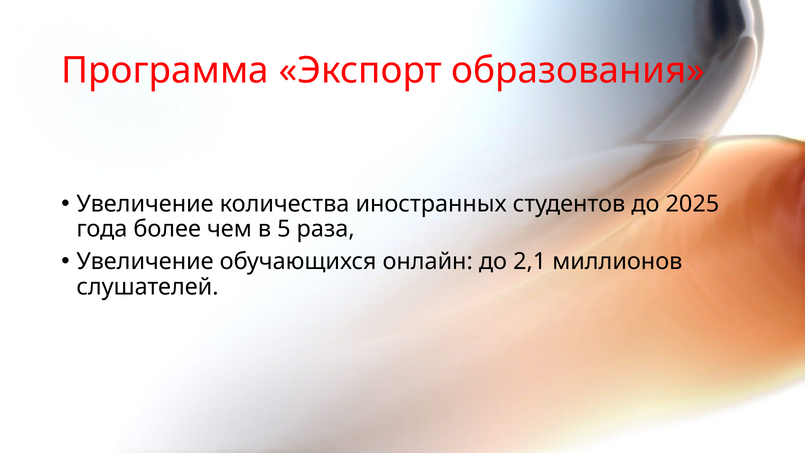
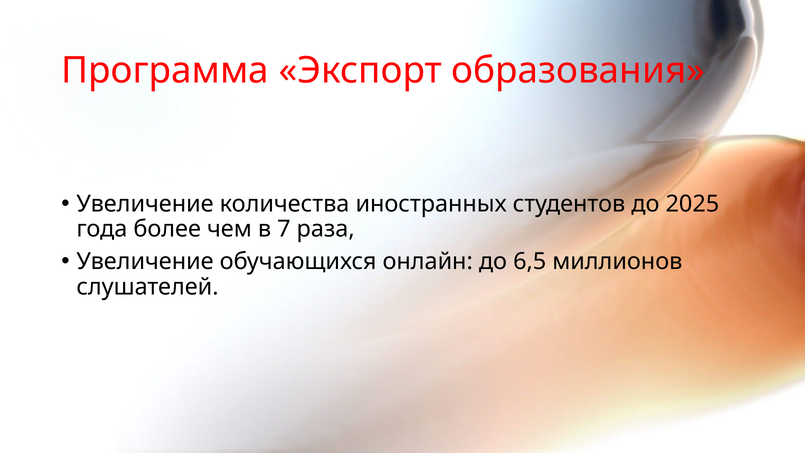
5: 5 -> 7 (284, 229)
2,1: 2,1 -> 6,5 (530, 261)
